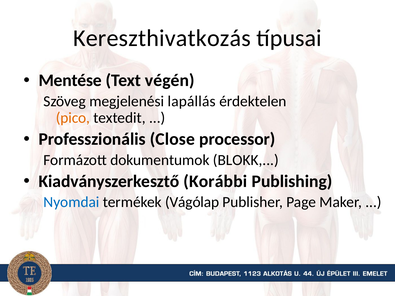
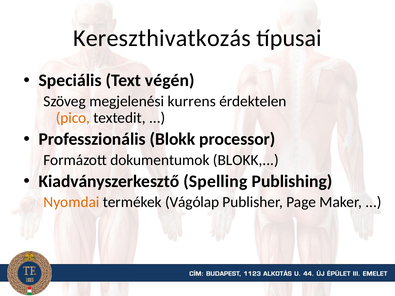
Mentése: Mentése -> Speciális (70, 80)
lapállás: lapállás -> kurrens (192, 101)
Professzionális Close: Close -> Blokk (172, 139)
Korábbi: Korábbi -> Spelling (215, 181)
Nyomdai colour: blue -> orange (71, 202)
